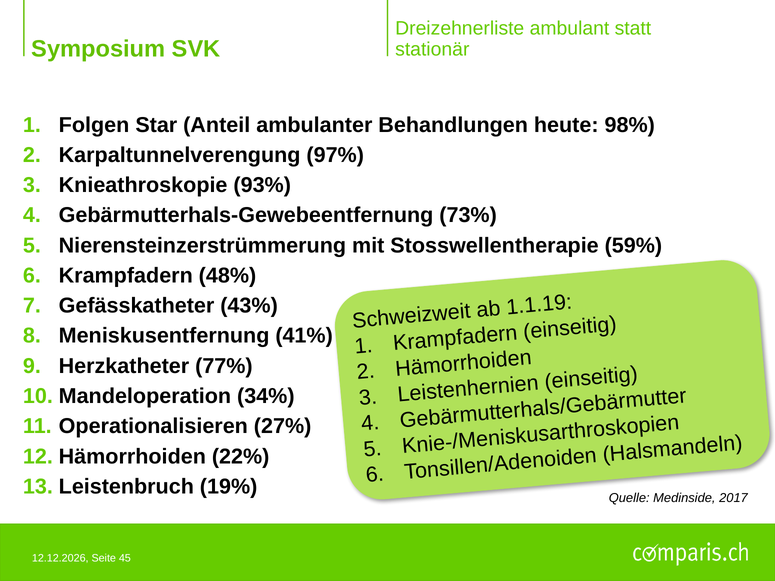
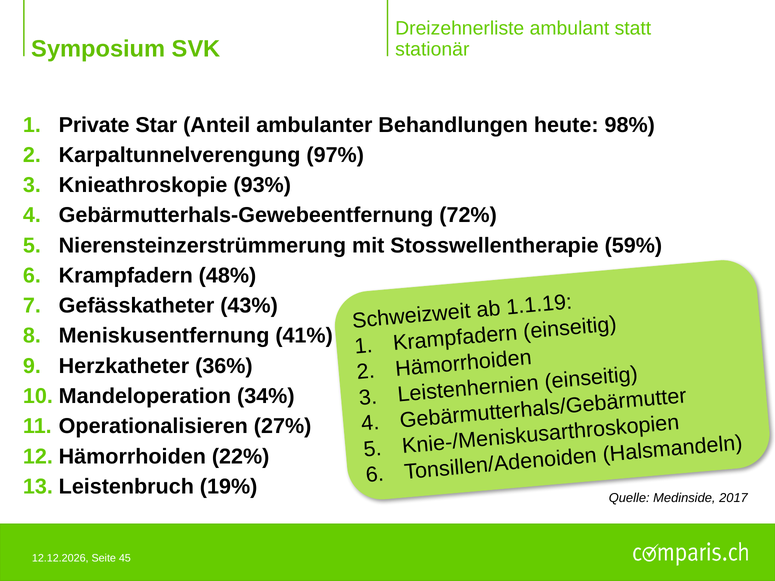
Folgen: Folgen -> Private (94, 125)
73%: 73% -> 72% (468, 215)
77%: 77% -> 36% (224, 366)
